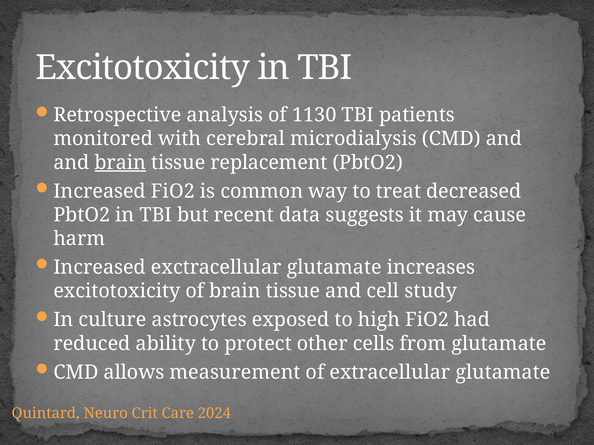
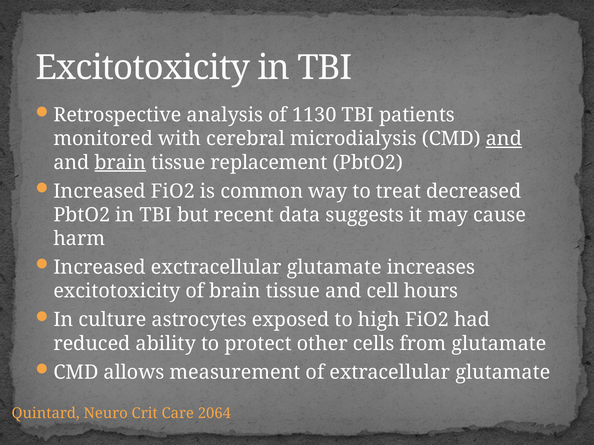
and underline: none -> present (504, 139)
study: study -> hours (431, 291)
2024: 2024 -> 2064 (214, 414)
